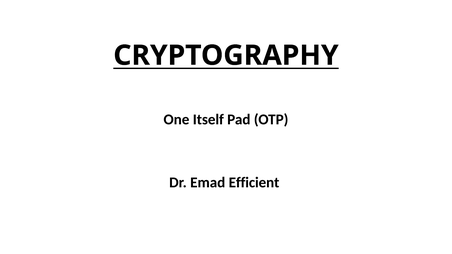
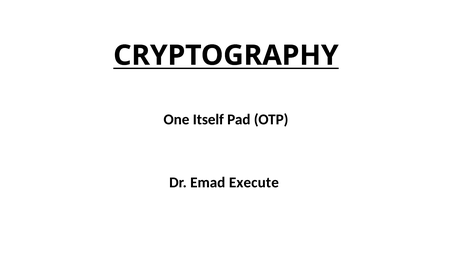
Efficient: Efficient -> Execute (254, 183)
